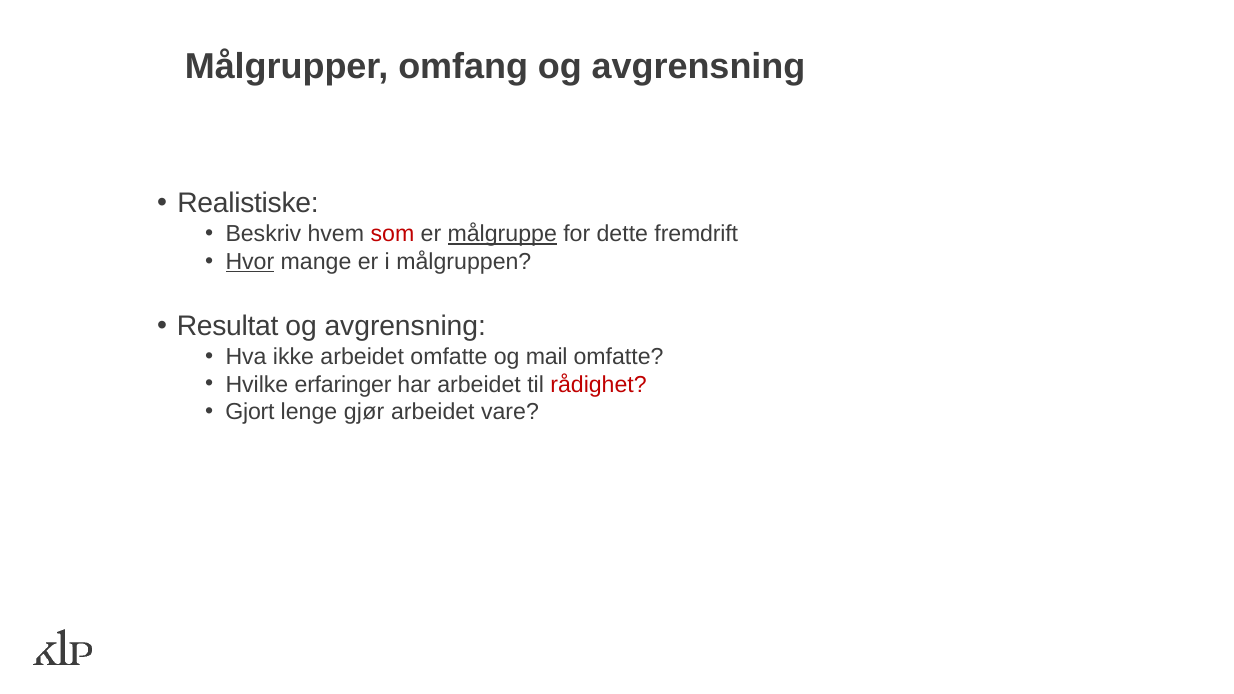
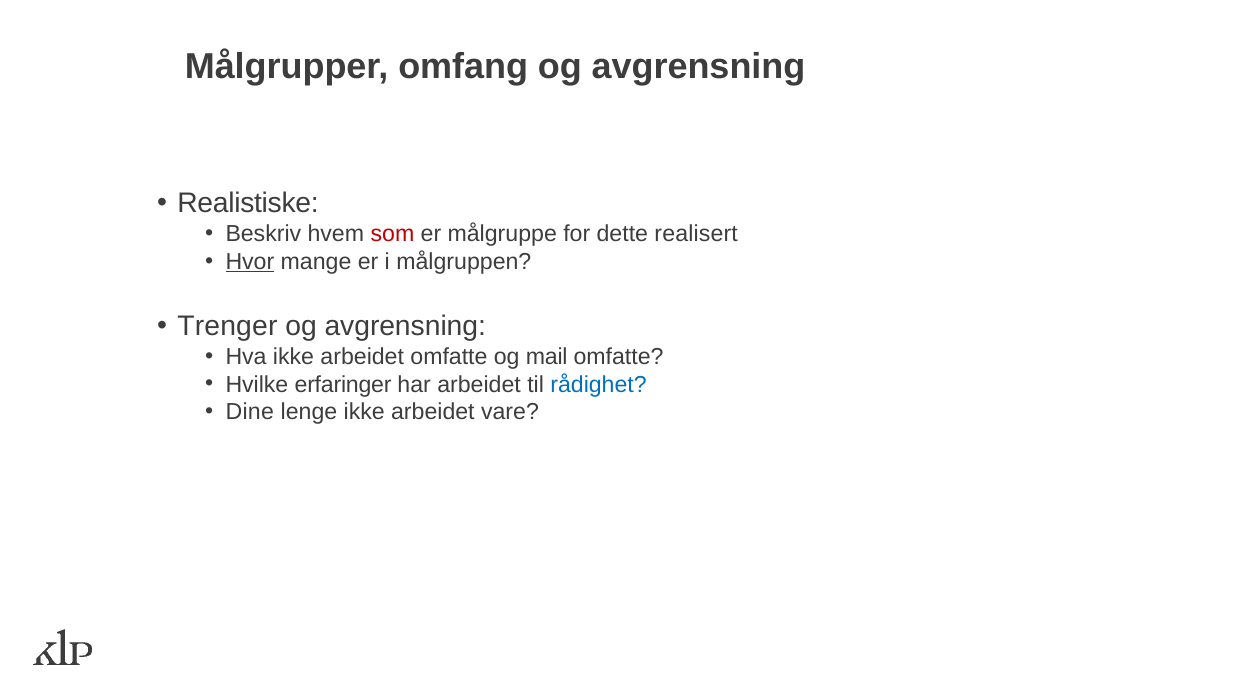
målgruppe underline: present -> none (502, 234)
fremdrift: fremdrift -> realisert (696, 234)
Resultat: Resultat -> Trenger (227, 326)
rådighet colour: red -> blue (599, 385)
Gjort: Gjort -> Dine (250, 412)
lenge gjør: gjør -> ikke (364, 412)
